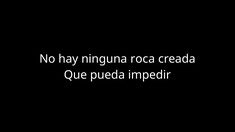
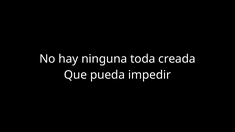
roca: roca -> toda (143, 59)
